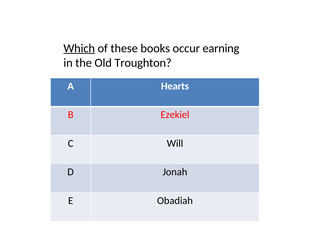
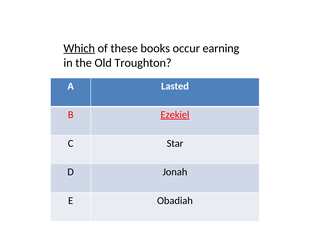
Hearts: Hearts -> Lasted (175, 86)
Ezekiel underline: none -> present (175, 115)
Will: Will -> Star (175, 143)
